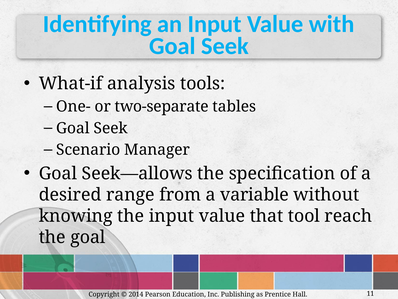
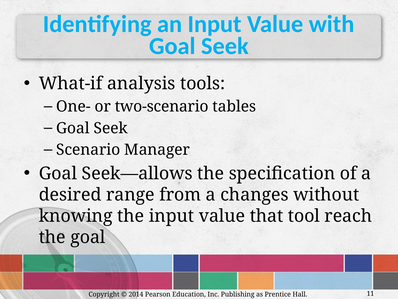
two-separate: two-separate -> two-scenario (162, 106)
variable: variable -> changes (254, 194)
